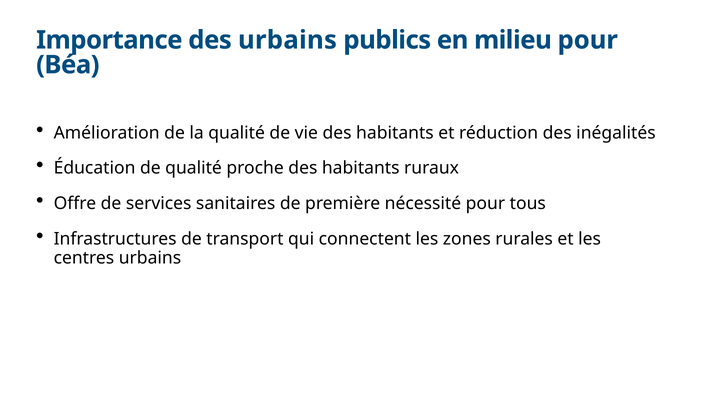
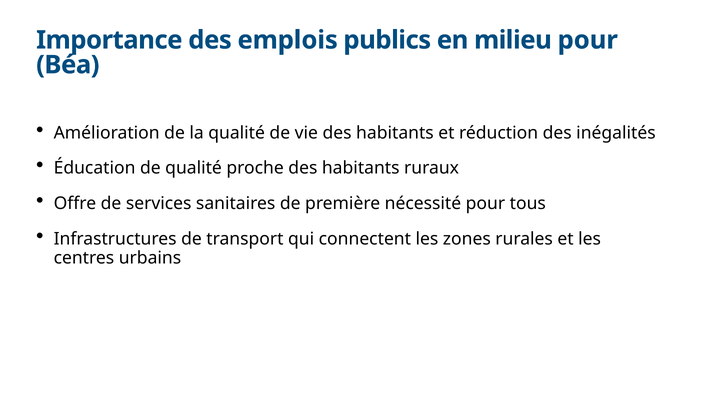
des urbains: urbains -> emplois (288, 40)
